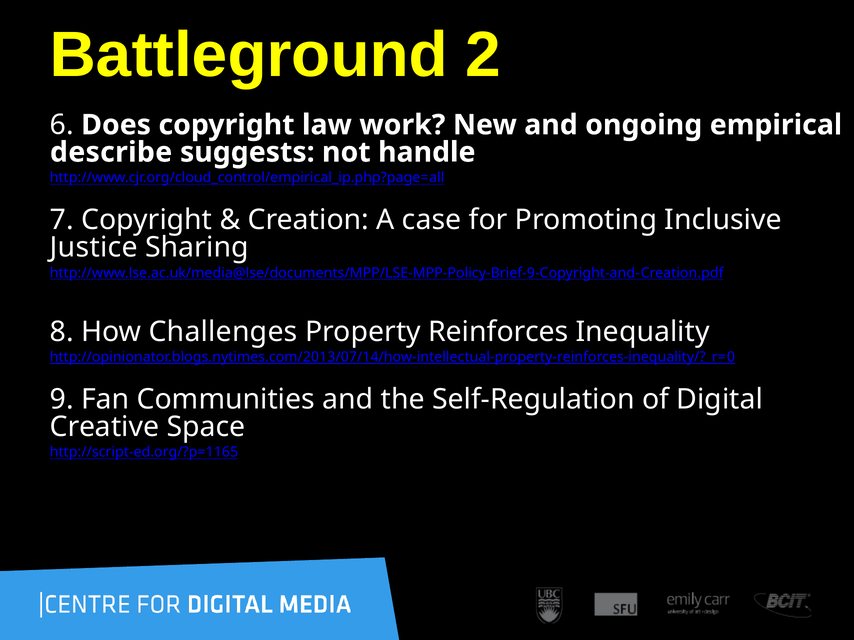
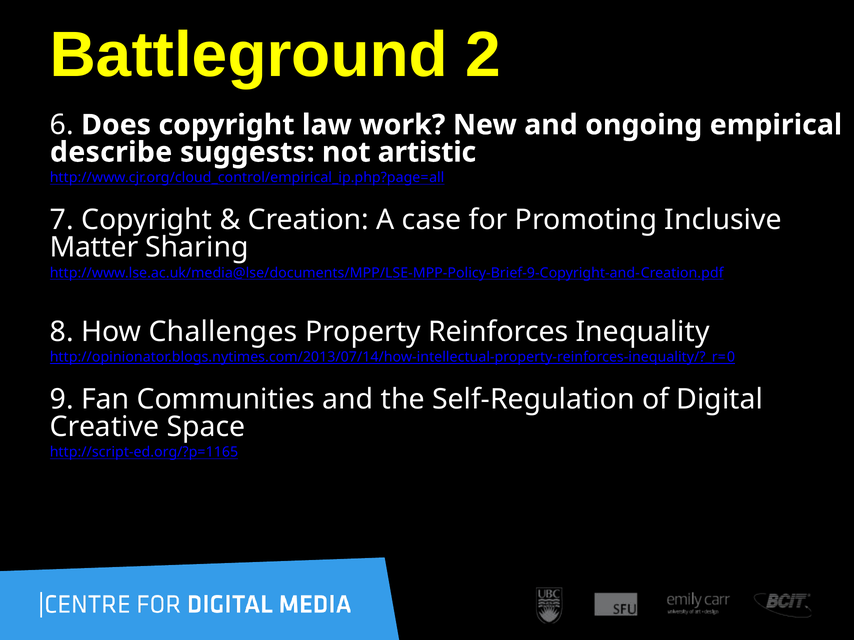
handle: handle -> artistic (427, 152)
Justice: Justice -> Matter (94, 248)
